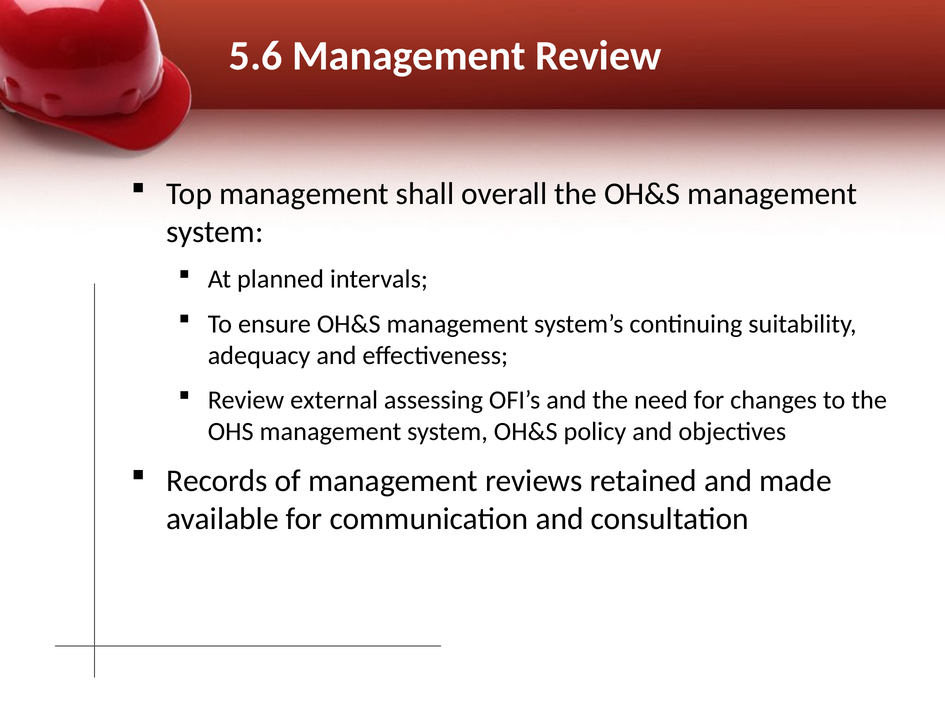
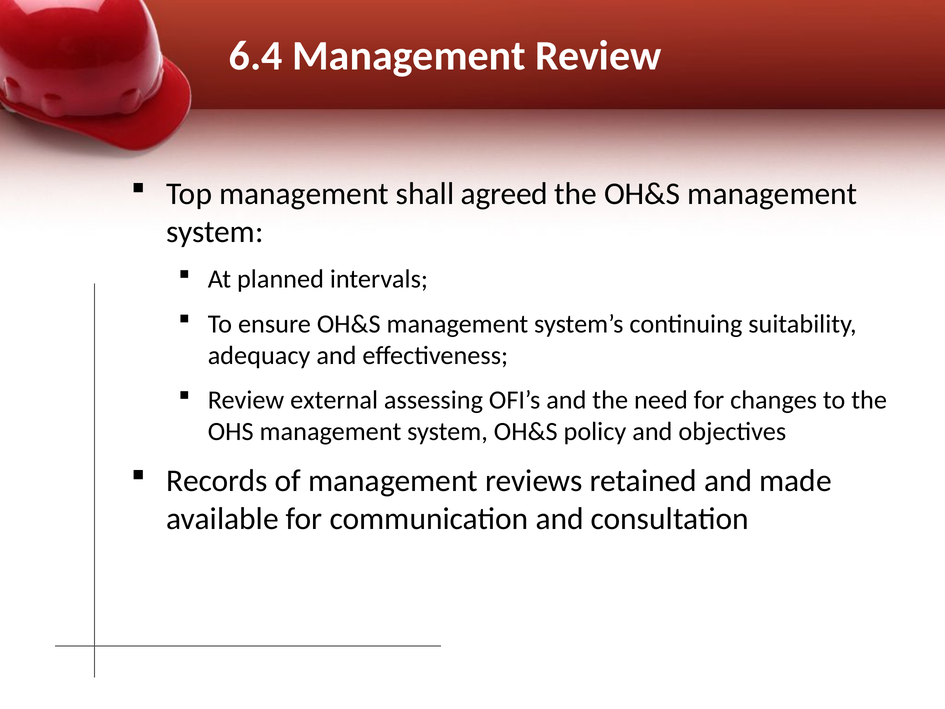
5.6: 5.6 -> 6.4 (256, 56)
overall: overall -> agreed (504, 194)
